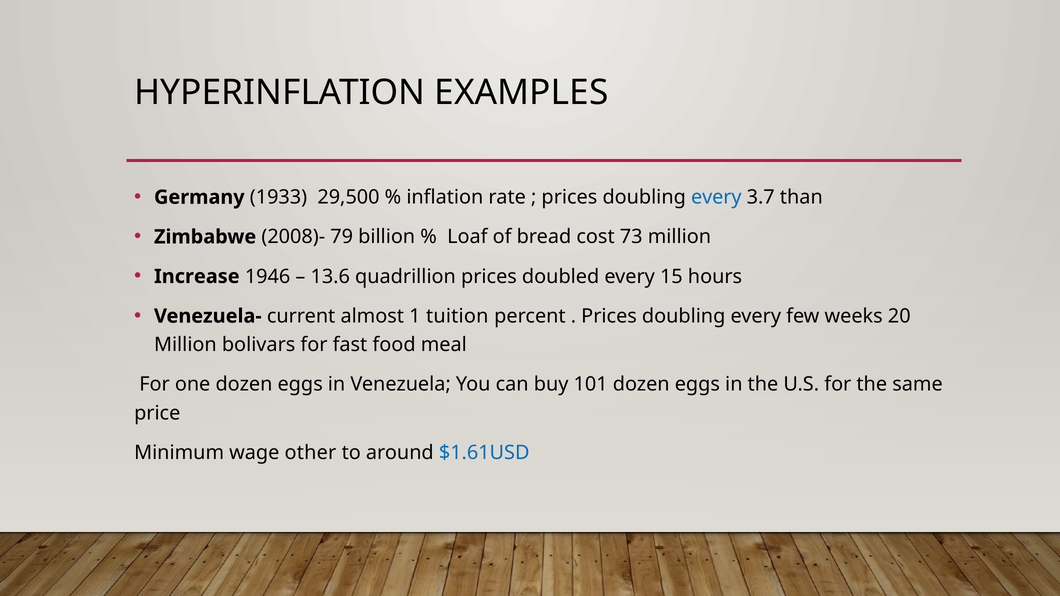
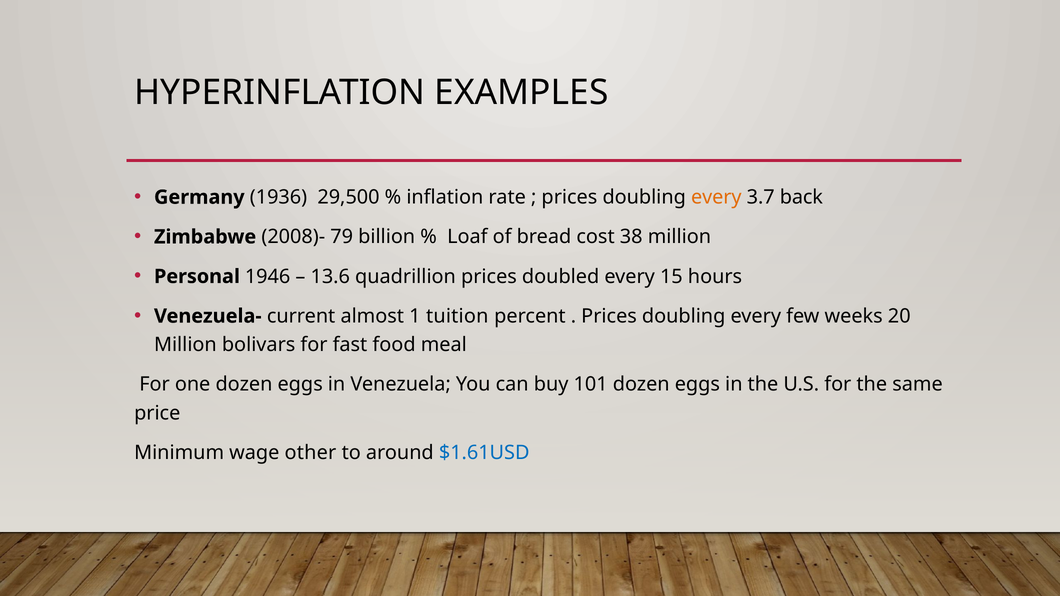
1933: 1933 -> 1936 (278, 197)
every colour: blue -> orange (716, 197)
than: than -> back (801, 197)
73: 73 -> 38 (631, 237)
Increase: Increase -> Personal (197, 277)
